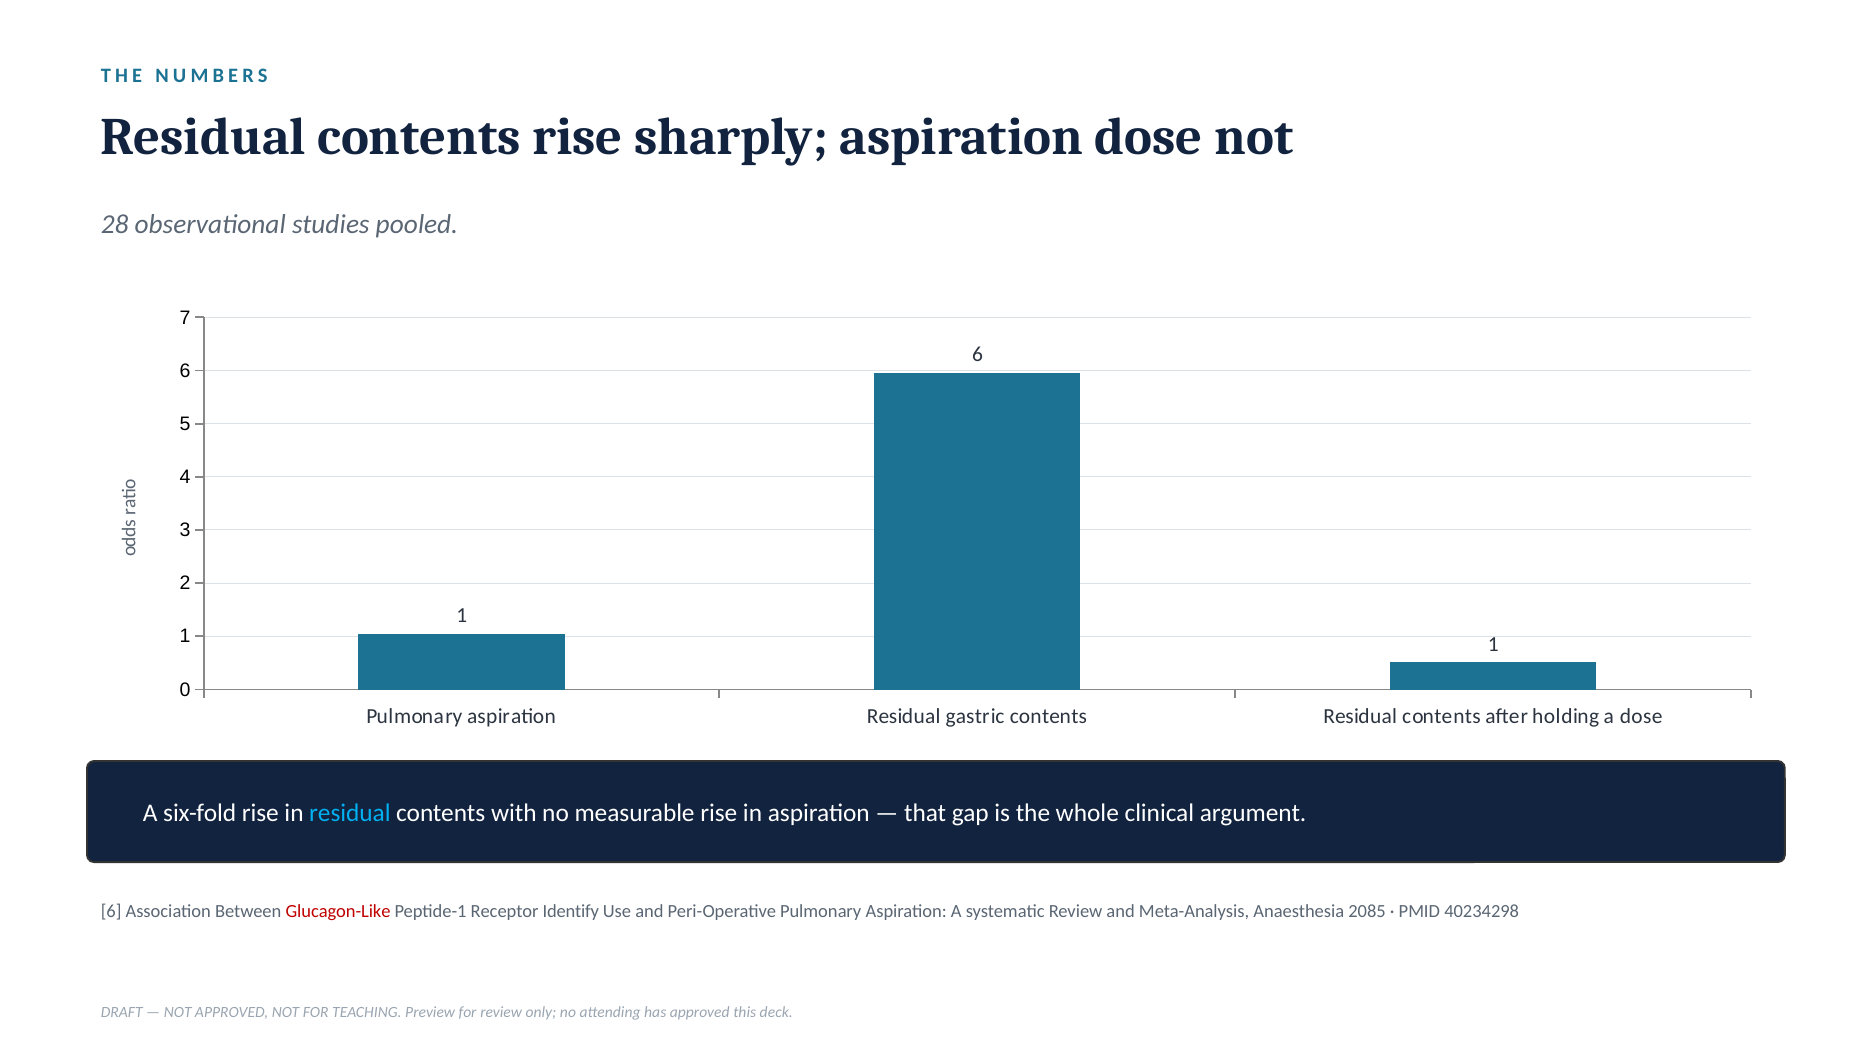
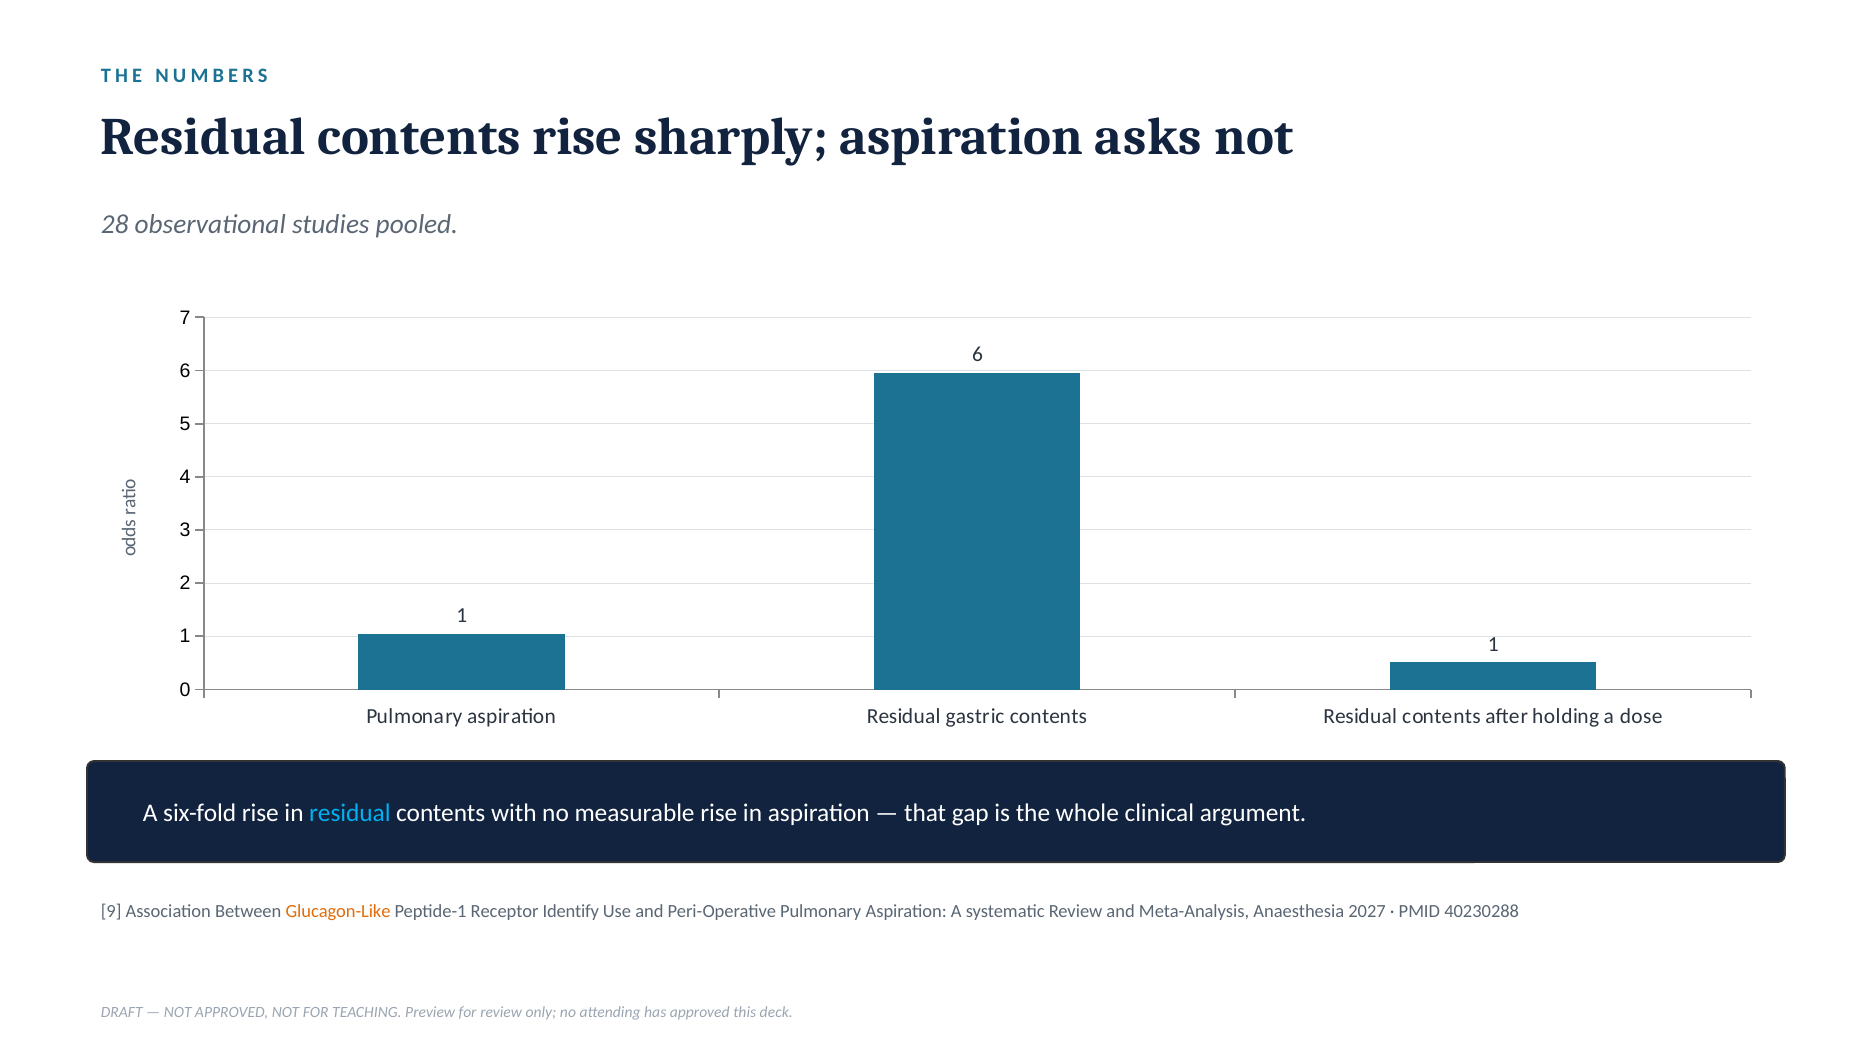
aspiration dose: dose -> asks (1149, 138)
6: 6 -> 9 (111, 911)
Glucagon-Like colour: red -> orange (338, 911)
2085: 2085 -> 2027 (1367, 911)
40234298: 40234298 -> 40230288 (1482, 911)
